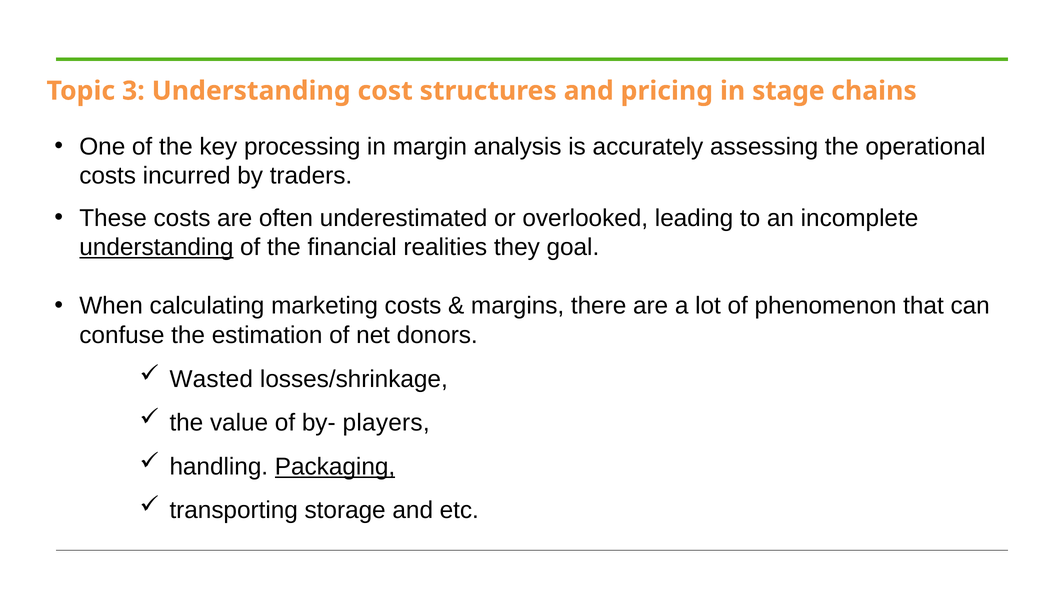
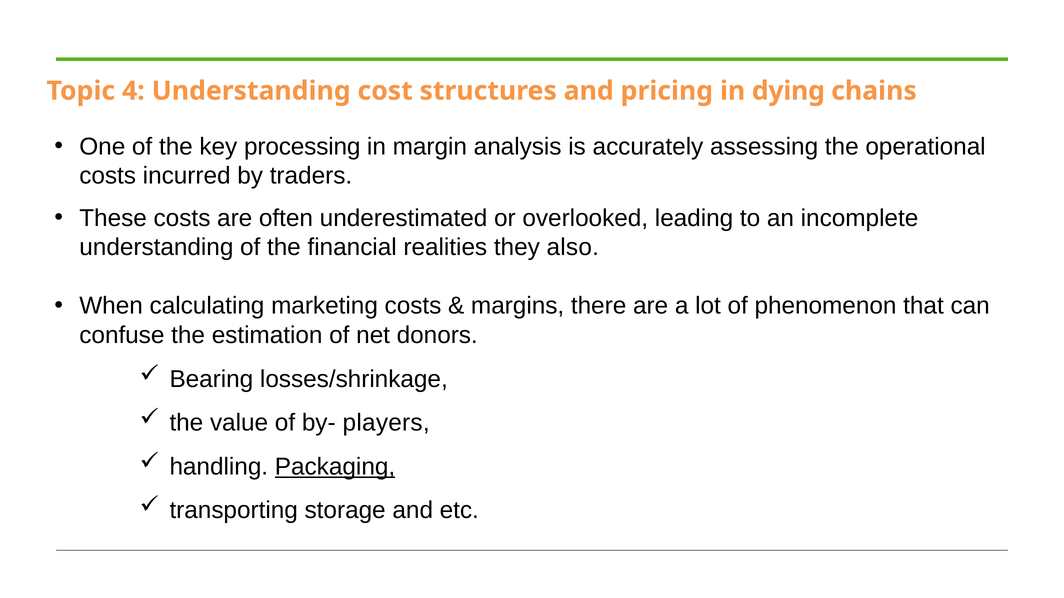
3: 3 -> 4 (133, 91)
stage: stage -> dying (788, 91)
understanding underline: present -> none (156, 248)
goal: goal -> also (573, 248)
Wasted: Wasted -> Bearing (211, 379)
